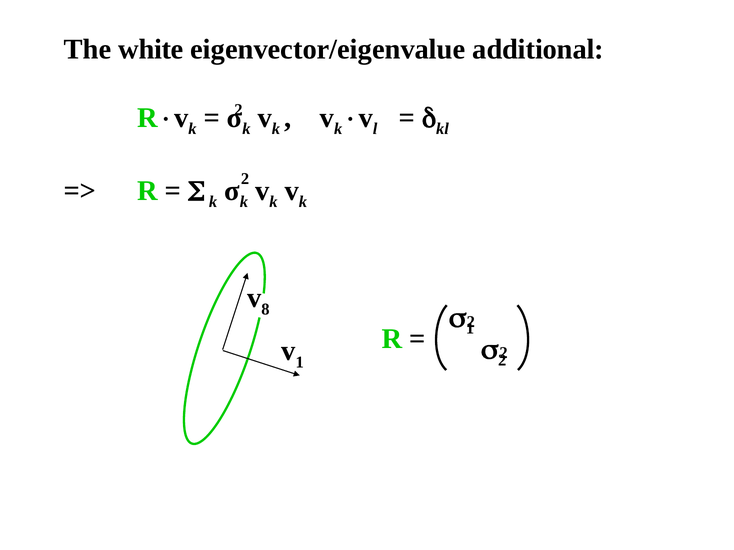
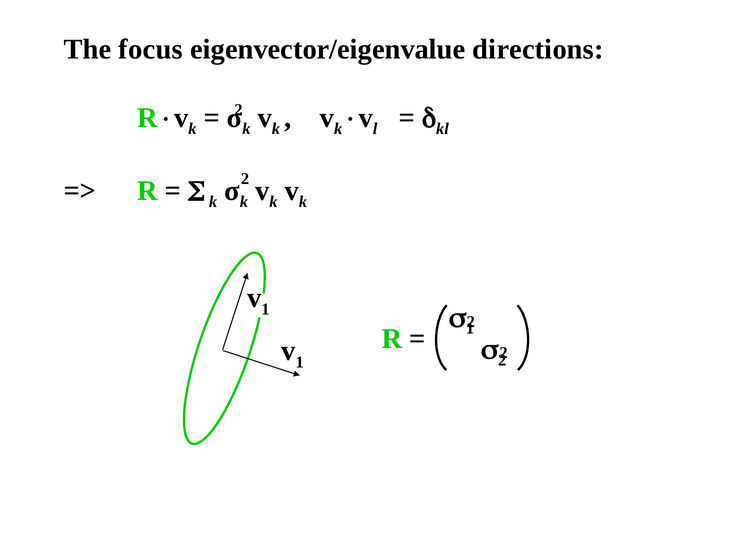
white: white -> focus (151, 49)
additional: additional -> directions (538, 49)
8: 8 -> 1 (265, 309)
